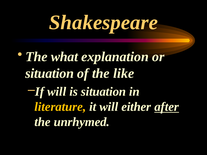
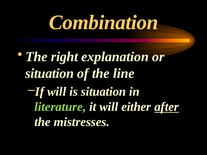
Shakespeare: Shakespeare -> Combination (104, 22)
what: what -> right (64, 57)
like: like -> line (124, 73)
literature colour: yellow -> light green (60, 107)
unrhymed: unrhymed -> mistresses (82, 122)
